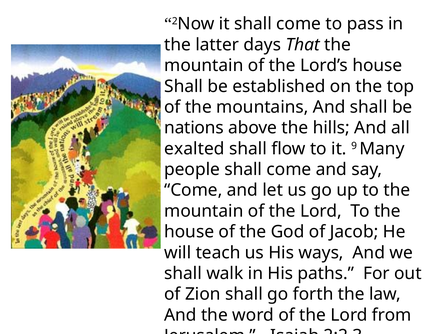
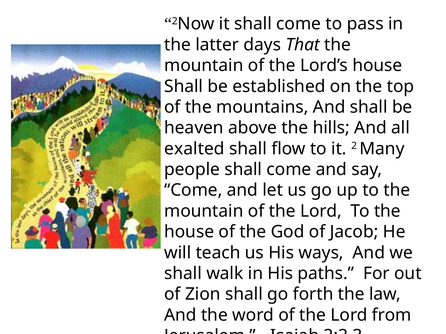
nations: nations -> heaven (194, 128)
9: 9 -> 2 (354, 146)
